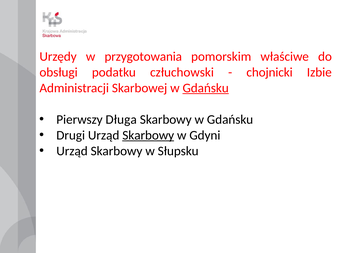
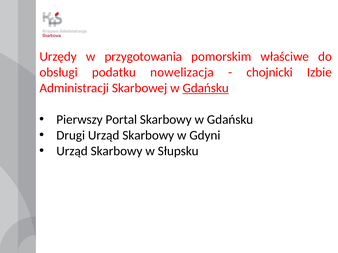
człuchowski: człuchowski -> nowelizacja (182, 72)
Długa: Długa -> Portal (121, 120)
Skarbowy underline: present -> none (148, 135)
